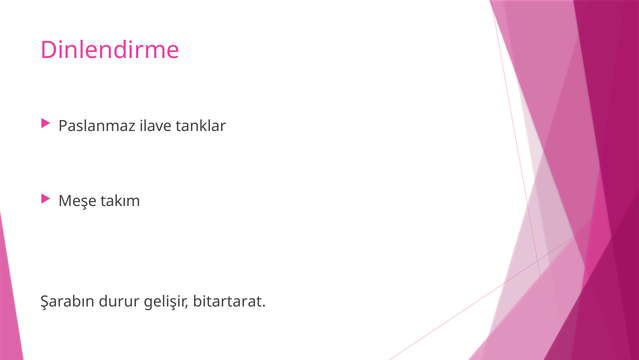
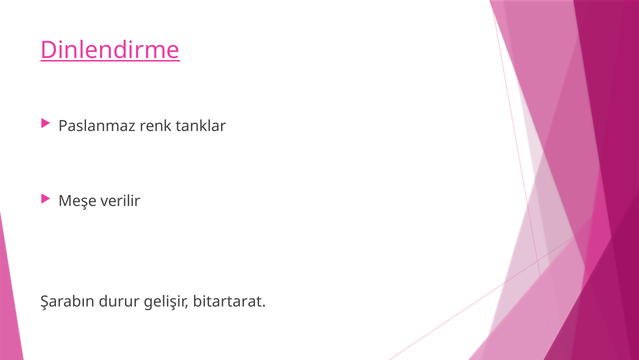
Dinlendirme underline: none -> present (110, 50)
ilave: ilave -> renk (156, 126)
takım: takım -> verilir (120, 201)
